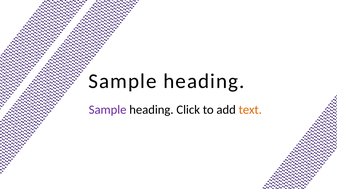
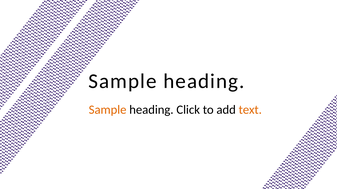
Sample colour: purple -> orange (108, 110)
